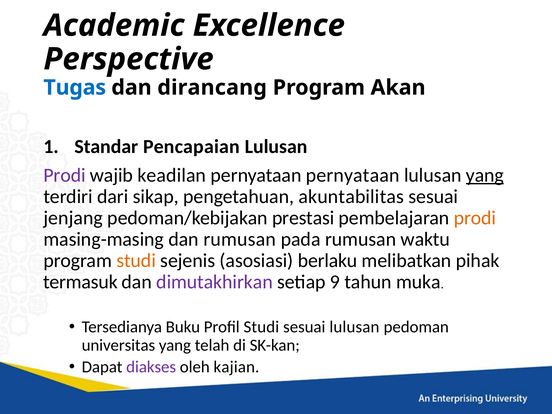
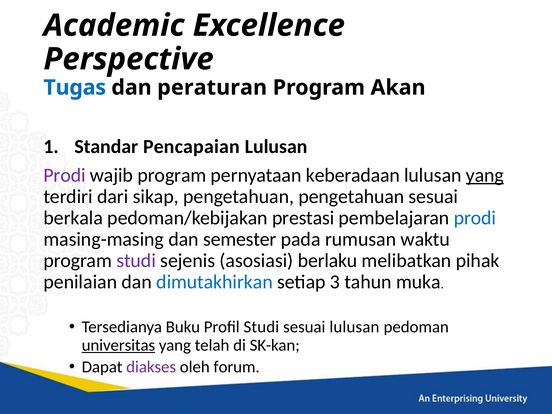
dirancang: dirancang -> peraturan (212, 88)
wajib keadilan: keadilan -> program (172, 175)
pernyataan pernyataan: pernyataan -> keberadaan (353, 175)
pengetahuan akuntabilitas: akuntabilitas -> pengetahuan (351, 196)
jenjang: jenjang -> berkala (73, 218)
prodi colour: orange -> blue (475, 218)
dan rumusan: rumusan -> semester (240, 239)
studi colour: orange -> purple (136, 261)
termasuk: termasuk -> penilaian (80, 282)
dimutakhirkan colour: purple -> blue (215, 282)
9: 9 -> 3 (335, 282)
universitas underline: none -> present (118, 345)
kajian: kajian -> forum (237, 367)
